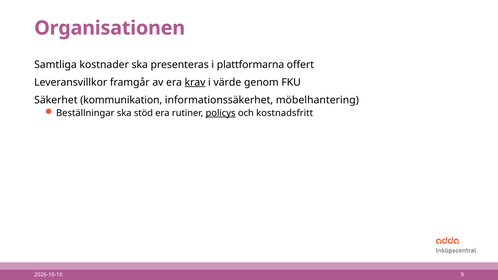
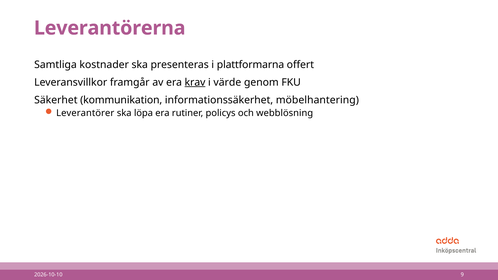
Organisationen: Organisationen -> Leverantörerna (110, 28)
Beställningar: Beställningar -> Leverantörer (85, 113)
stöd: stöd -> löpa (143, 113)
policys underline: present -> none (221, 113)
kostnadsfritt: kostnadsfritt -> webblösning (285, 113)
